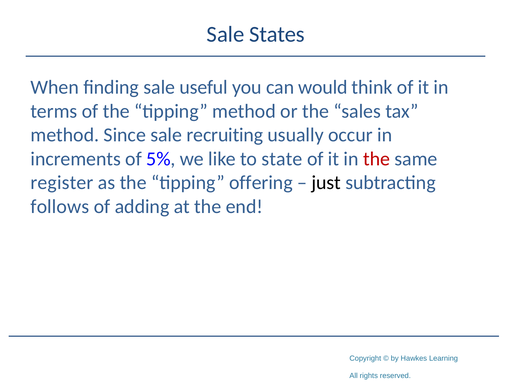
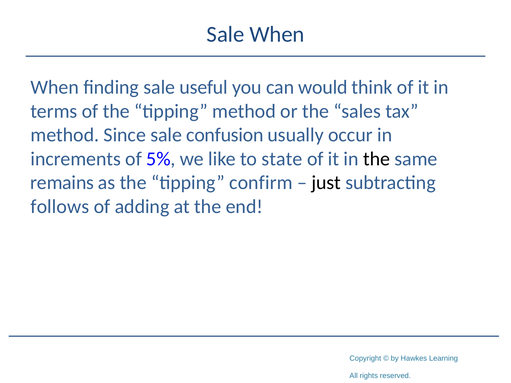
Sale States: States -> When (277, 34)
recruiting: recruiting -> confusion (225, 135)
the colour: red -> black (377, 159)
register: register -> remains (62, 183)
offering: offering -> confirm (261, 183)
